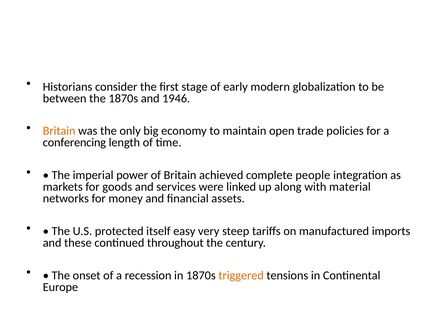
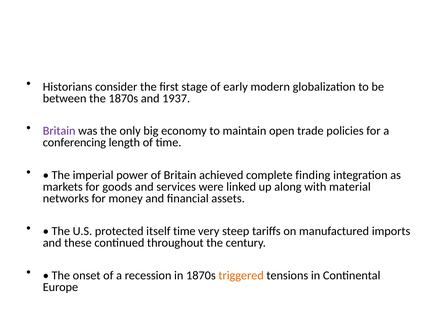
1946: 1946 -> 1937 (176, 98)
Britain colour: orange -> purple (59, 131)
people: people -> finding (313, 175)
itself easy: easy -> time (184, 231)
